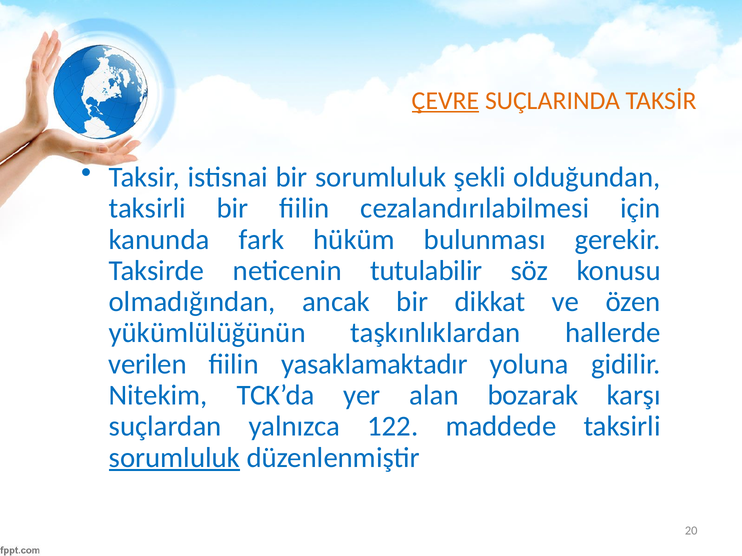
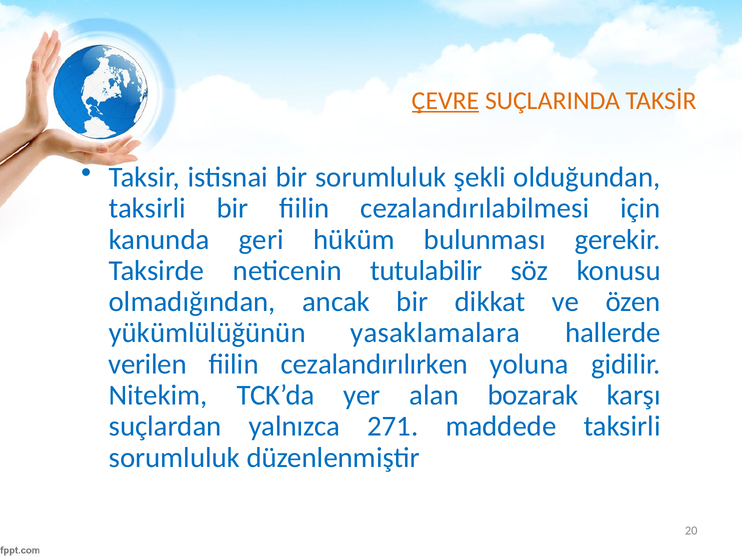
fark: fark -> geri (261, 240)
taşkınlıklardan: taşkınlıklardan -> yasaklamalara (435, 333)
yasaklamaktadır: yasaklamaktadır -> cezalandırılırken (374, 364)
122: 122 -> 271 (393, 427)
sorumluluk underline: present -> none (174, 458)
